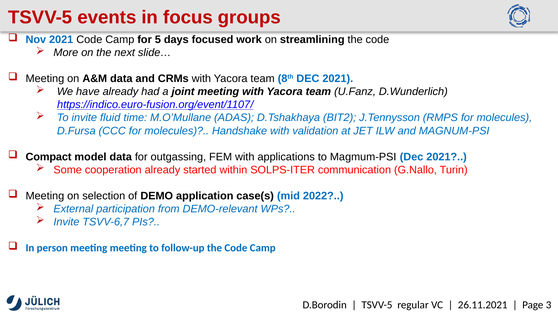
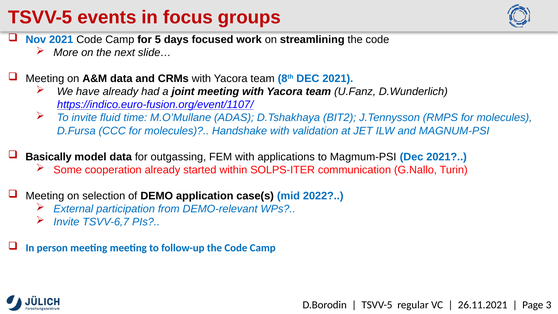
Compact: Compact -> Basically (49, 157)
